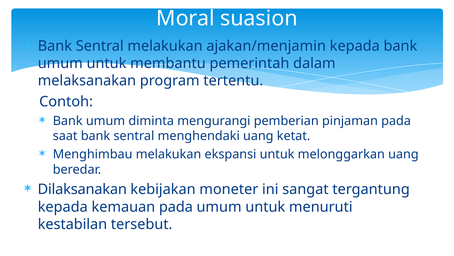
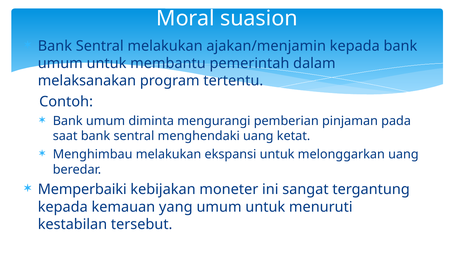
Dilaksanakan: Dilaksanakan -> Memperbaiki (82, 189)
kemauan pada: pada -> yang (176, 206)
